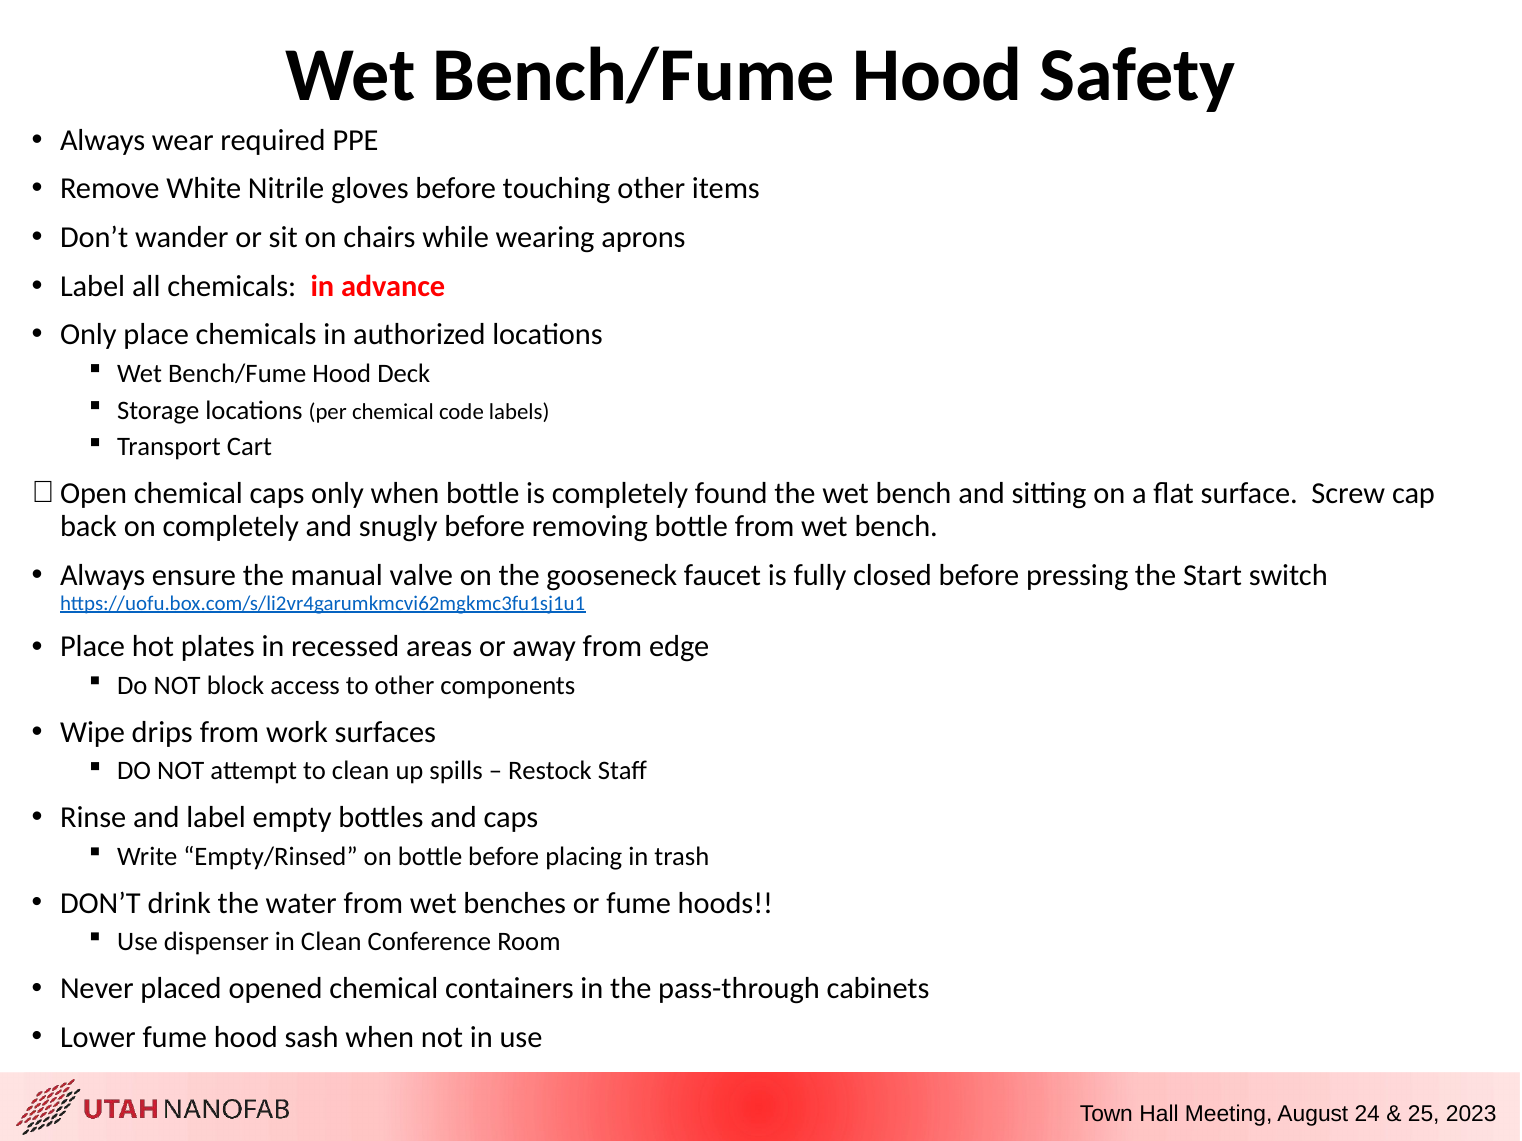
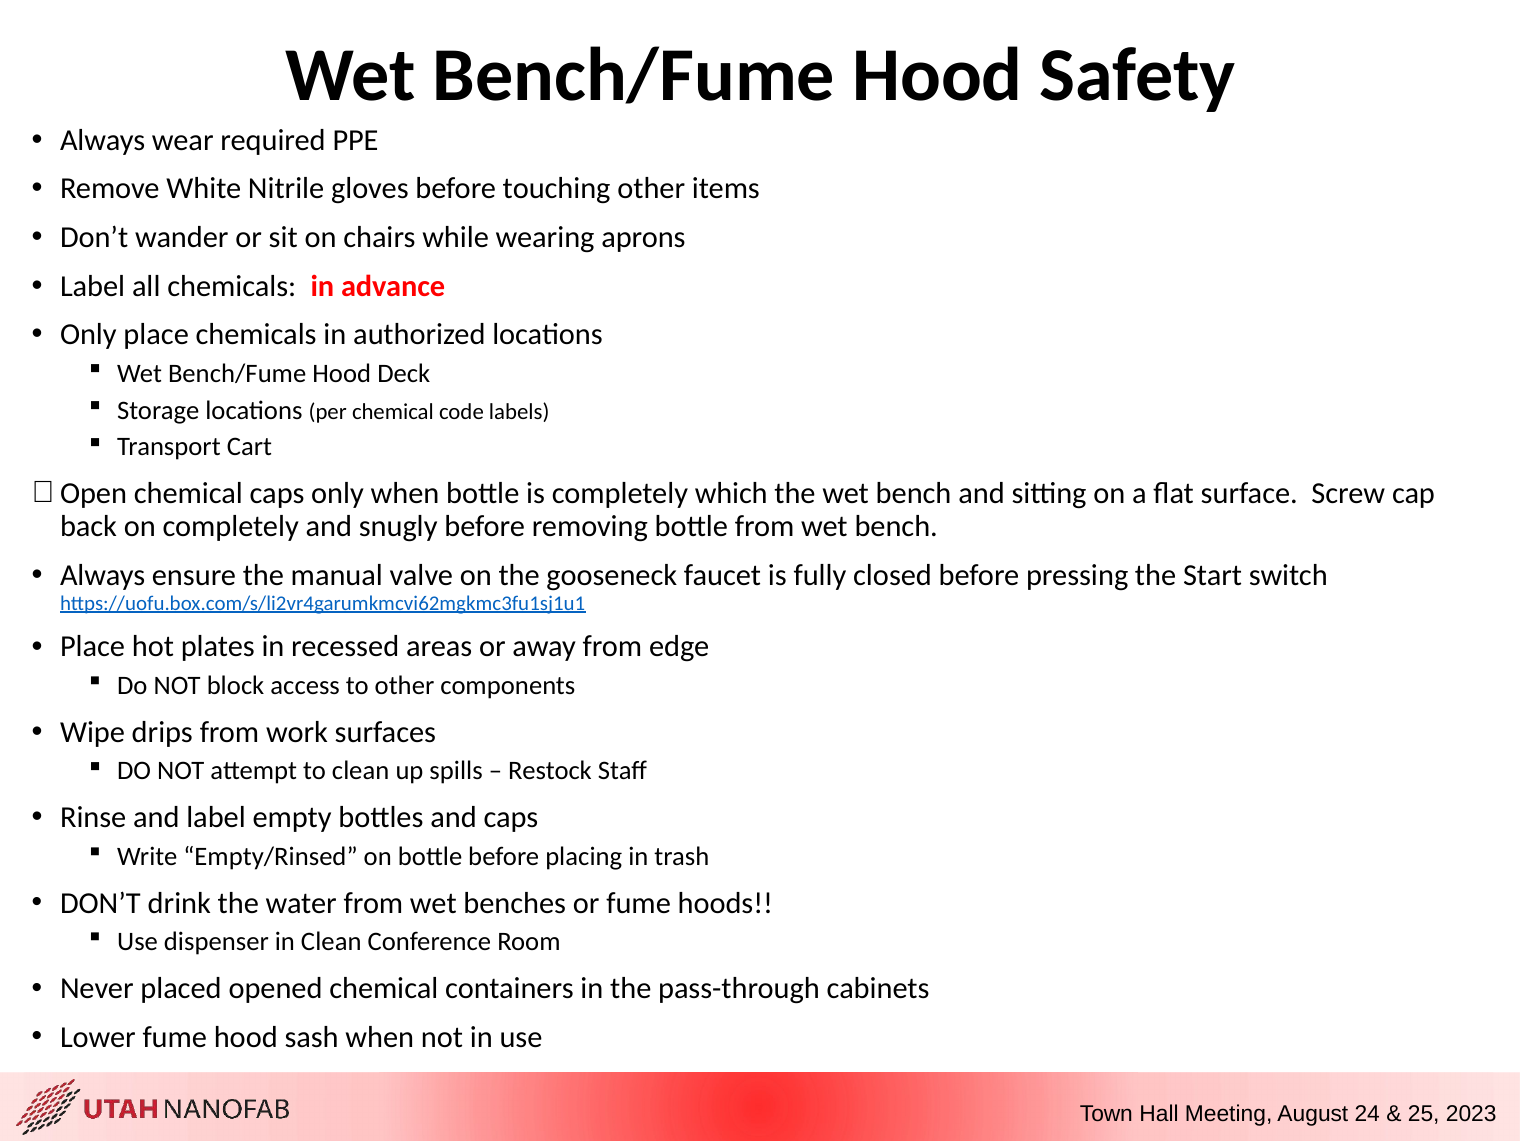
found: found -> which (731, 494)
